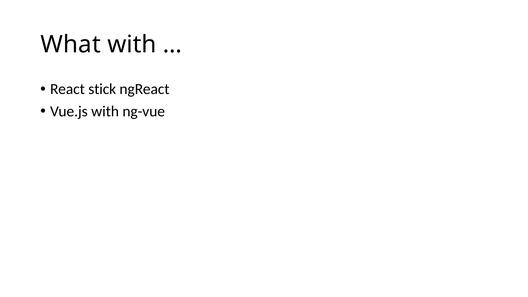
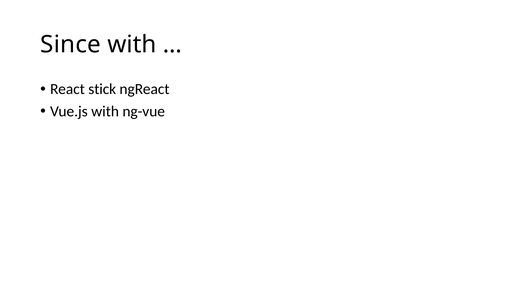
What: What -> Since (71, 44)
